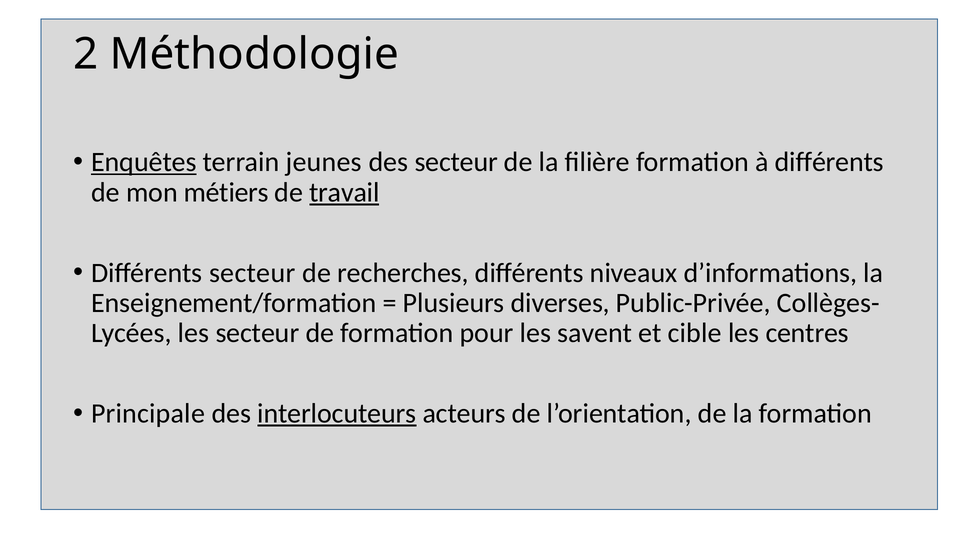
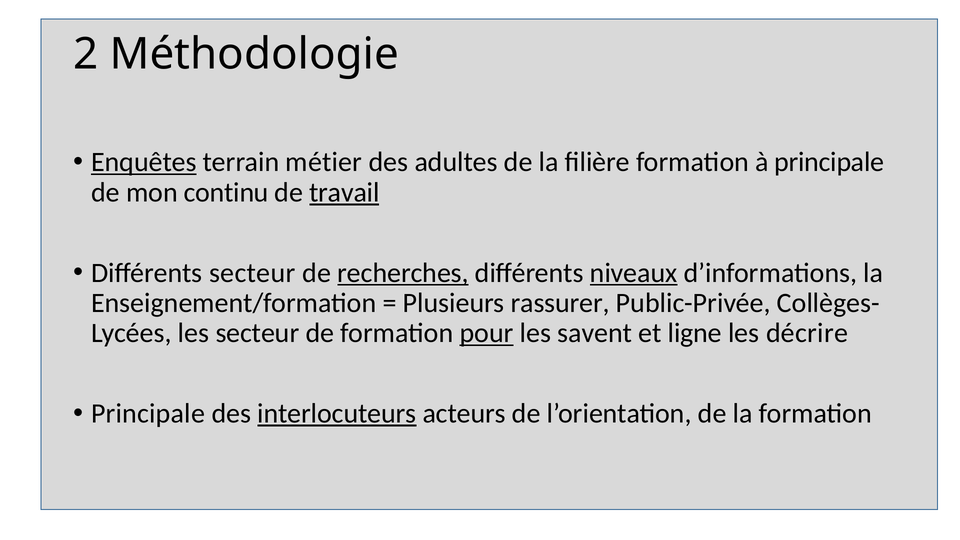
jeunes: jeunes -> métier (324, 162)
des secteur: secteur -> adultes (456, 162)
à différents: différents -> principale (829, 162)
métiers: métiers -> continu (226, 192)
recherches underline: none -> present (403, 273)
niveaux underline: none -> present (634, 273)
diverses: diverses -> rassurer (560, 303)
pour underline: none -> present (487, 333)
cible: cible -> ligne (695, 333)
centres: centres -> décrire (807, 333)
